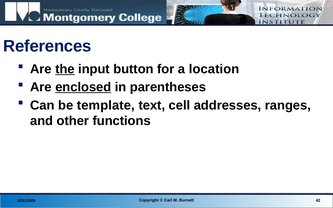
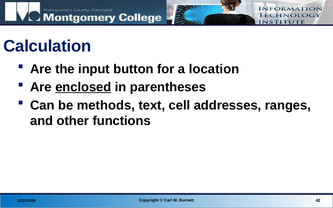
References: References -> Calculation (47, 46)
the underline: present -> none (65, 69)
template: template -> methods (106, 105)
